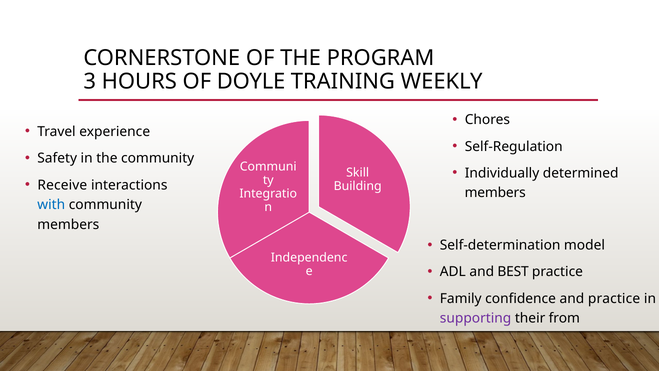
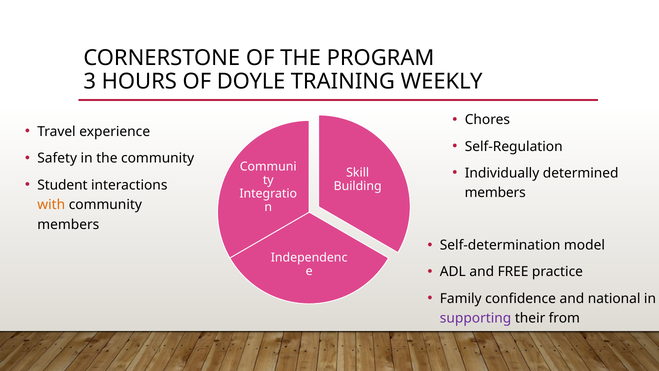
Receive: Receive -> Student (62, 185)
with colour: blue -> orange (51, 205)
BEST: BEST -> FREE (513, 272)
and practice: practice -> national (614, 298)
